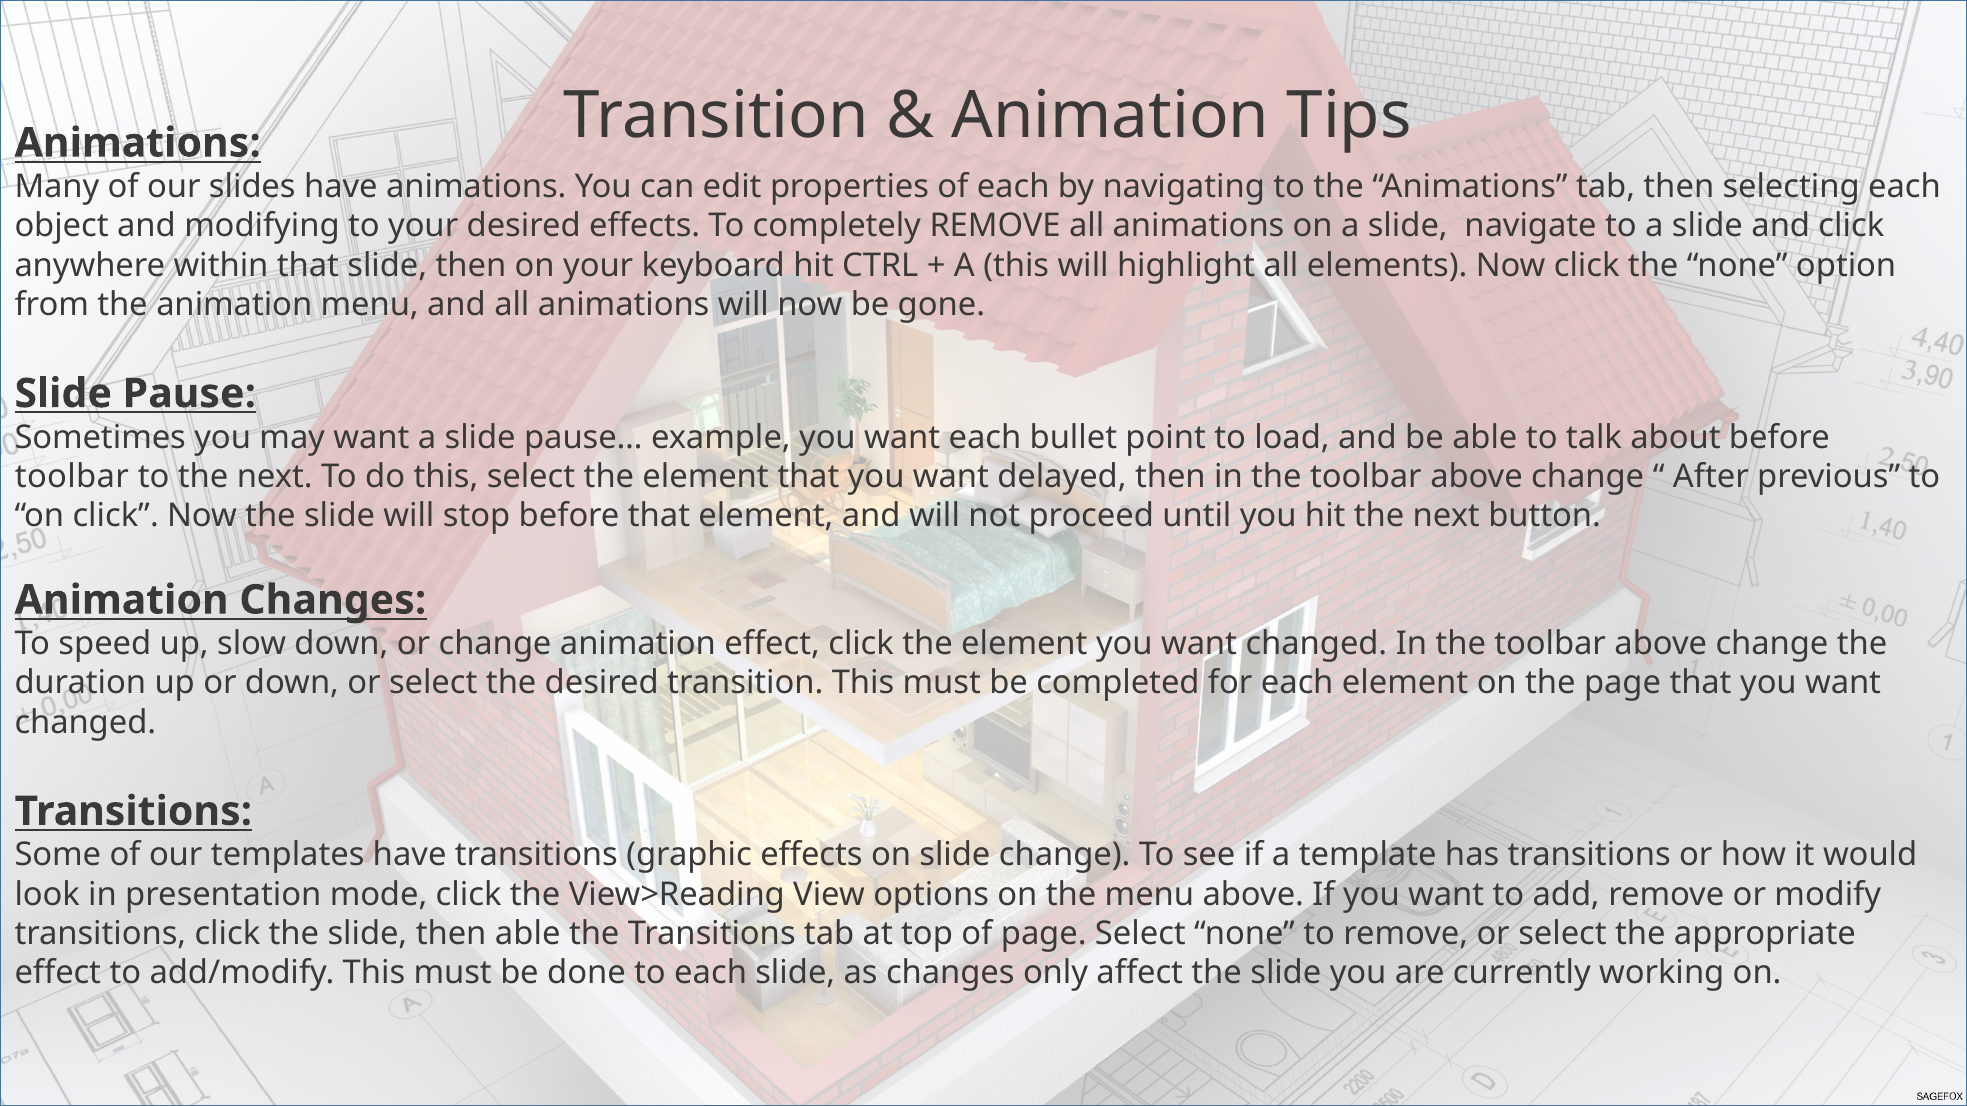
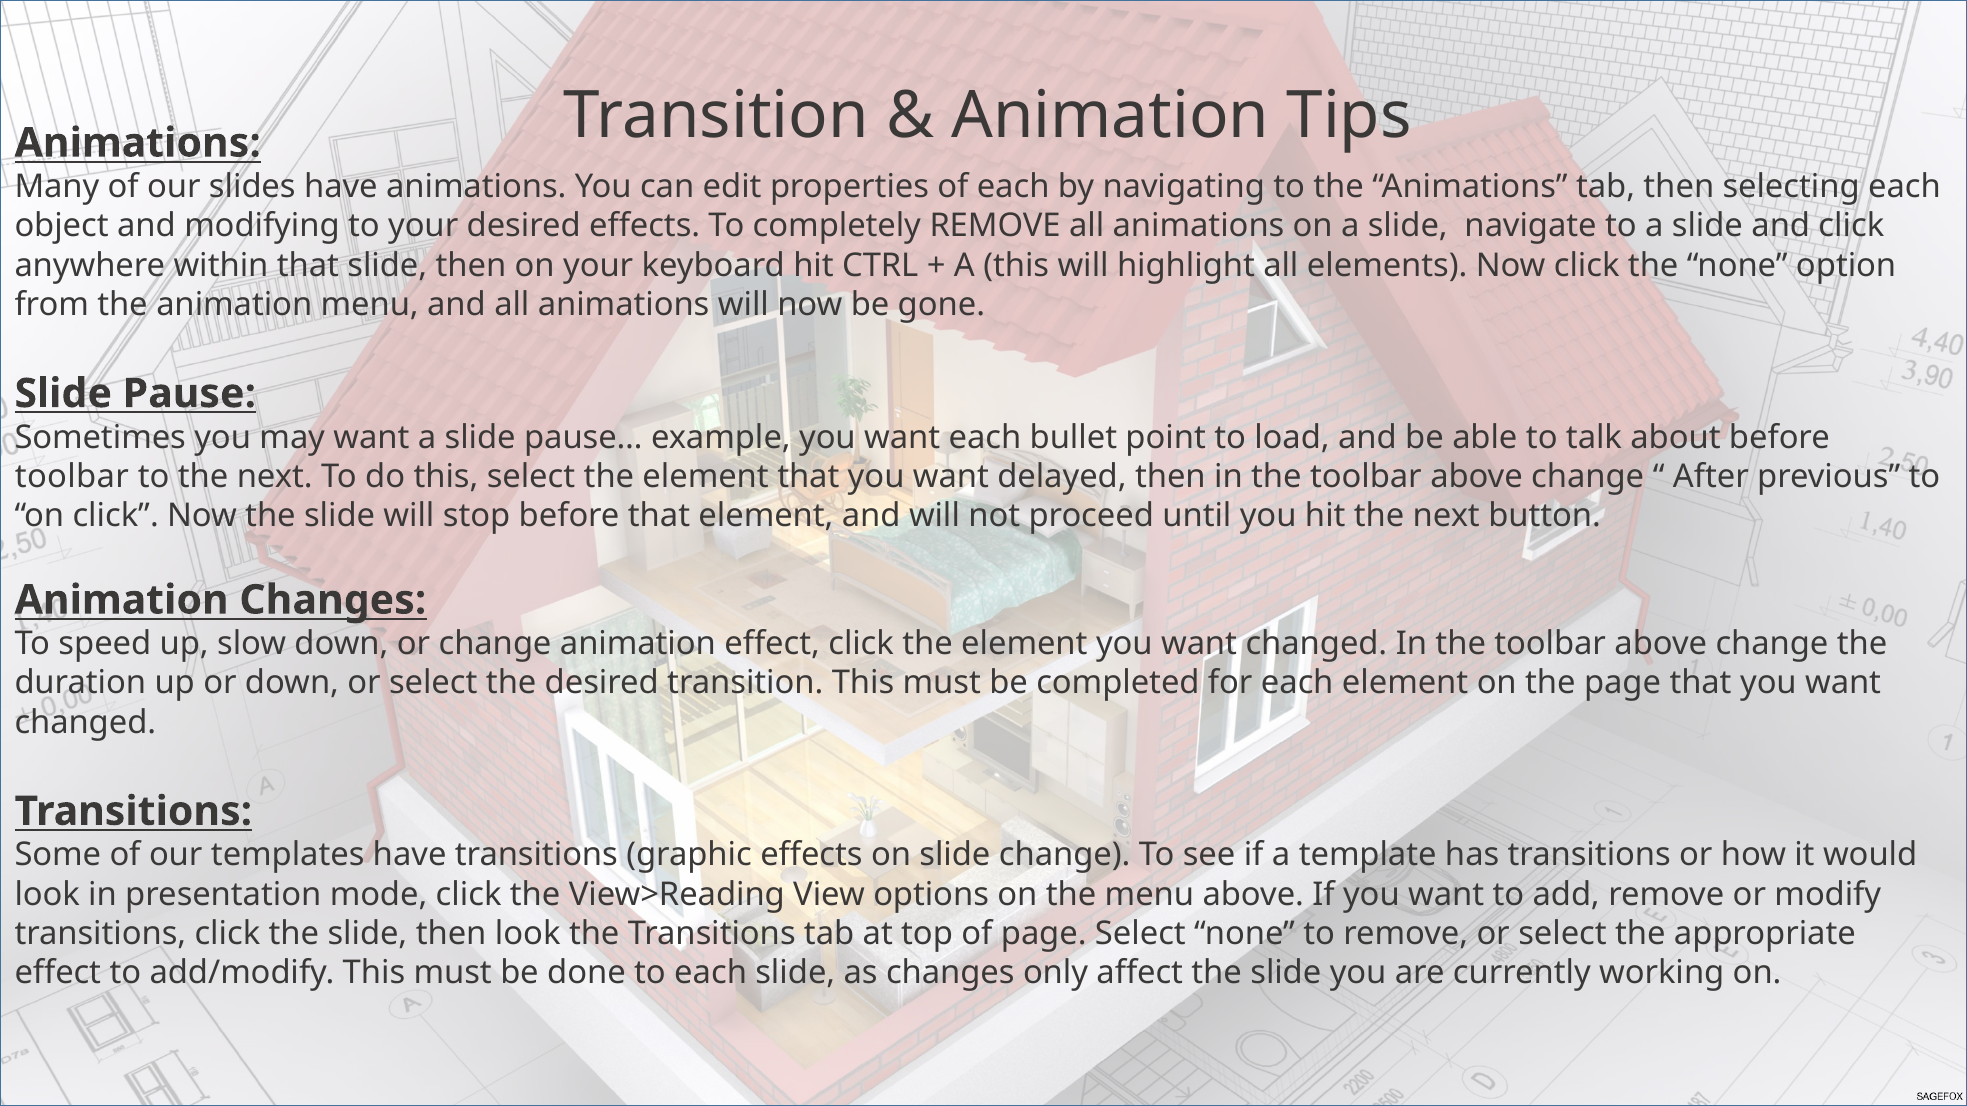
then able: able -> look (528, 934)
